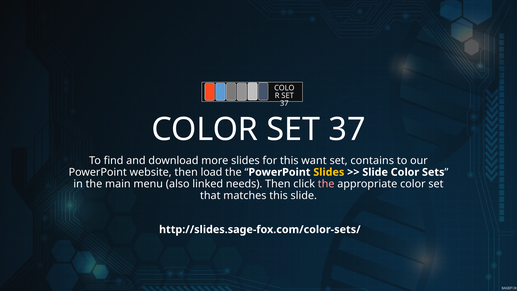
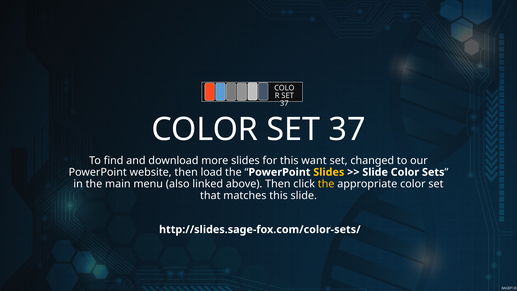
contains: contains -> changed (372, 160)
needs: needs -> above (244, 184)
the colour: pink -> yellow (326, 184)
